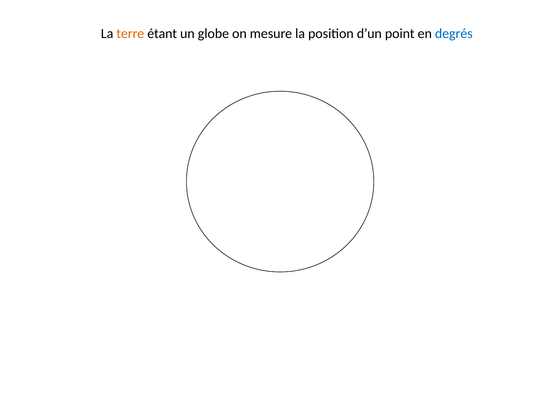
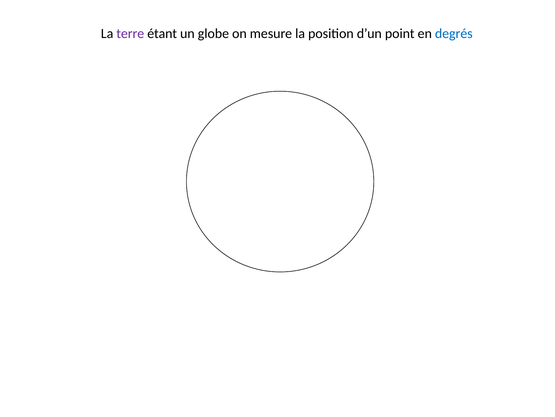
terre colour: orange -> purple (130, 34)
